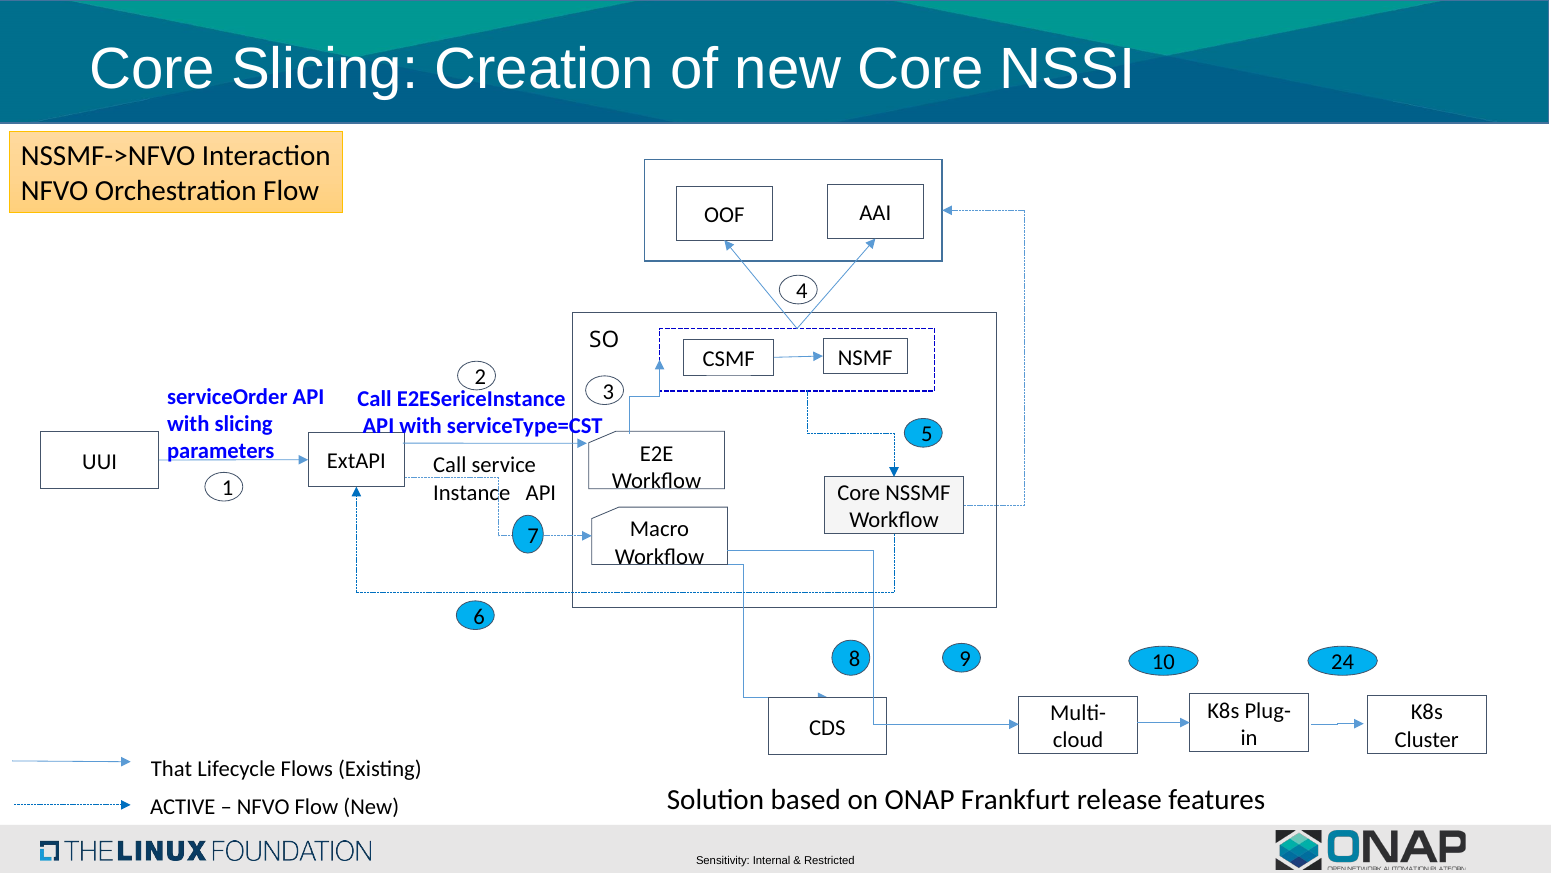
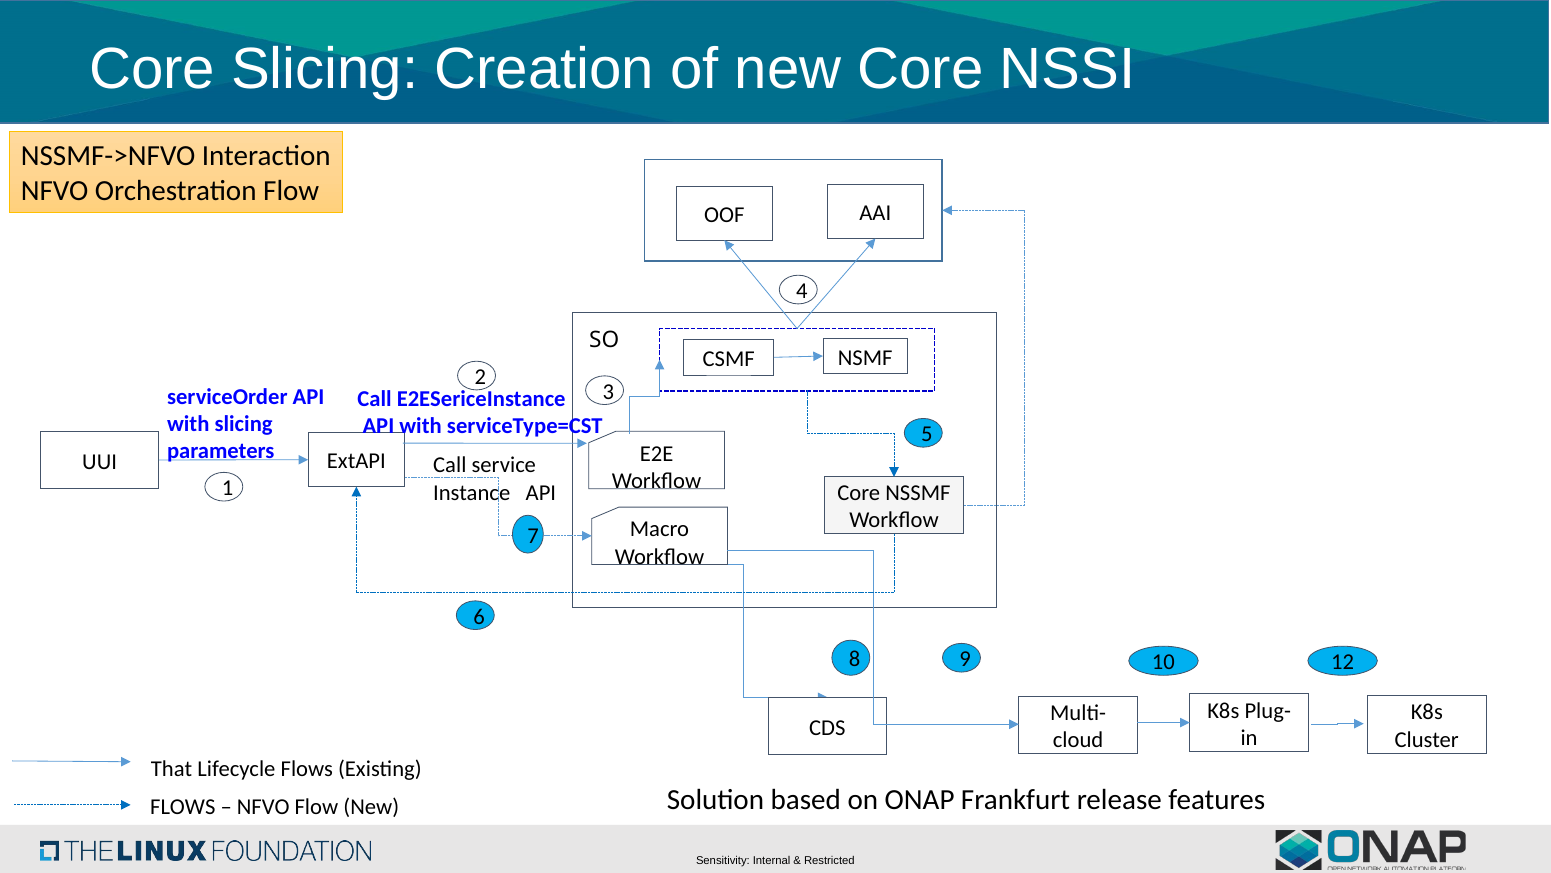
24: 24 -> 12 (1343, 662)
ACTIVE: ACTIVE -> FLOWS (183, 807)
